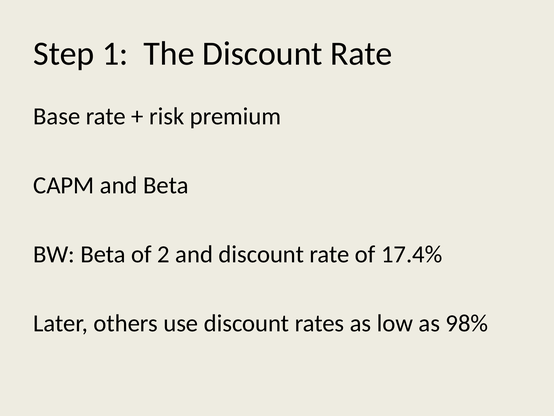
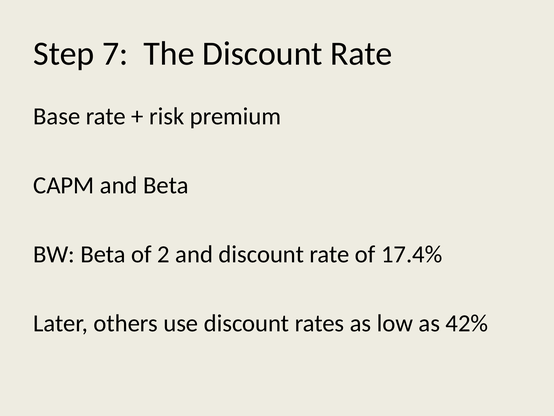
1: 1 -> 7 (115, 54)
98%: 98% -> 42% (467, 323)
